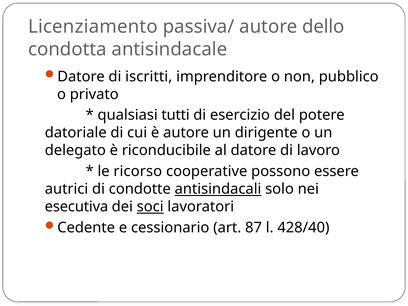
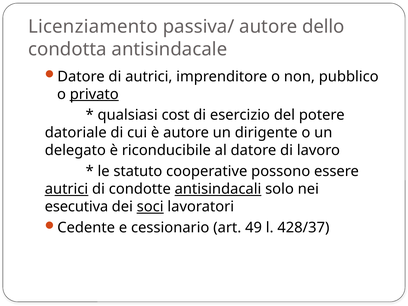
di iscritti: iscritti -> autrici (149, 76)
privato underline: none -> present (94, 94)
tutti: tutti -> cost (176, 115)
ricorso: ricorso -> statuto (138, 171)
autrici underline: none -> present (67, 189)
87: 87 -> 49 (254, 228)
428/40: 428/40 -> 428/37 (303, 228)
